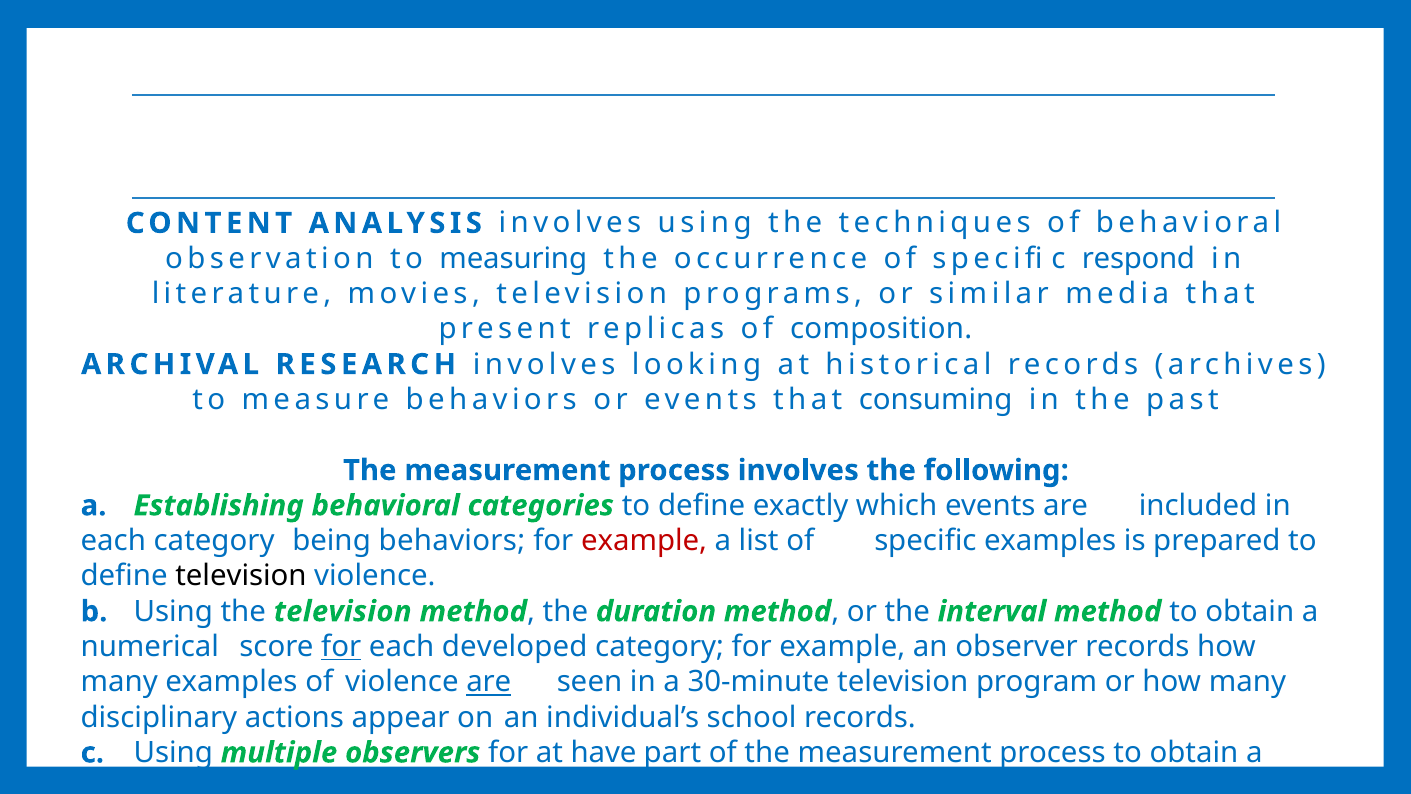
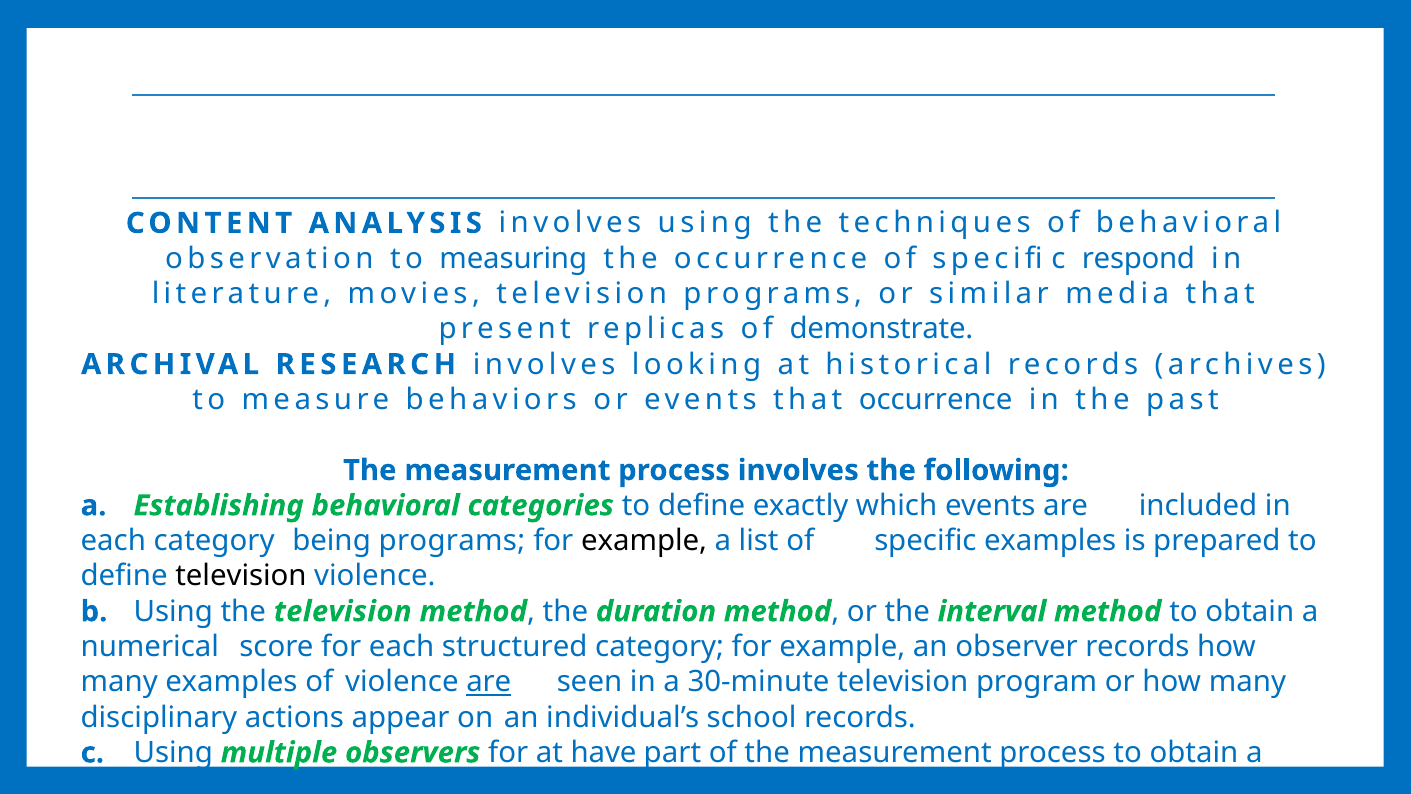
composition: composition -> demonstrate (881, 329)
that consuming: consuming -> occurrence (936, 400)
being behaviors: behaviors -> programs (452, 541)
example colour: red -> black (644, 541)
for underline: present -> none (341, 647)
developed: developed -> structured (515, 647)
